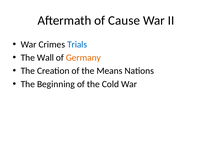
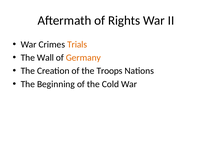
Cause: Cause -> Rights (124, 21)
Trials colour: blue -> orange (77, 44)
Means: Means -> Troops (110, 71)
